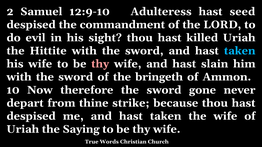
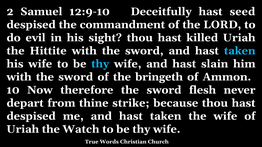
Adulteress: Adulteress -> Deceitfully (161, 12)
thy colour: pink -> light blue (100, 64)
gone: gone -> flesh (202, 90)
Saying: Saying -> Watch (81, 129)
